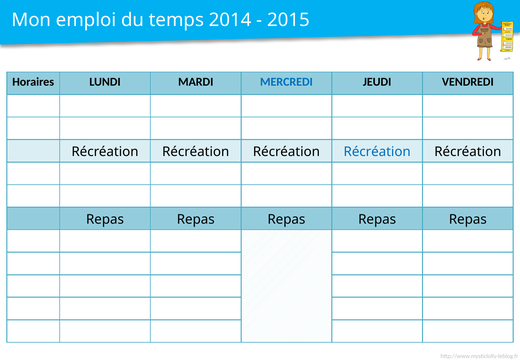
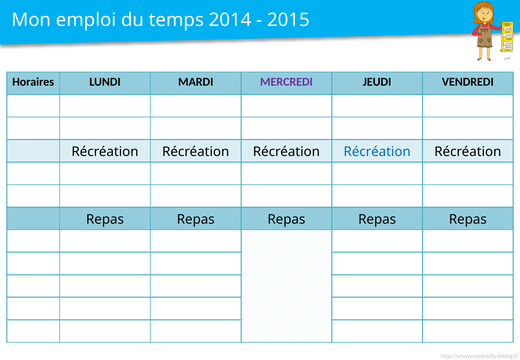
MERCREDI colour: blue -> purple (286, 82)
